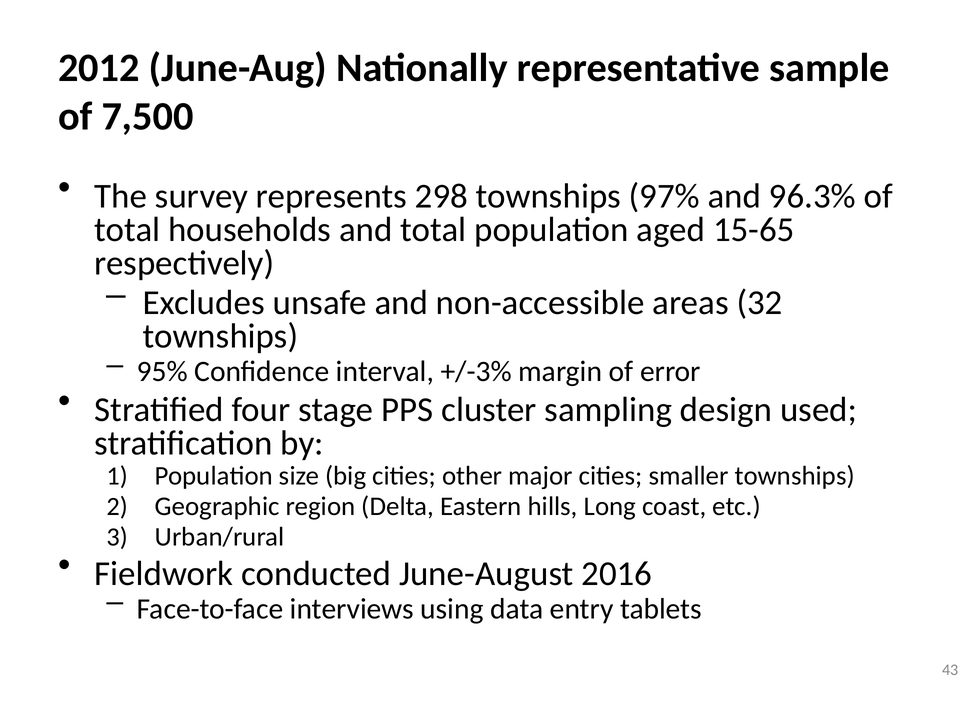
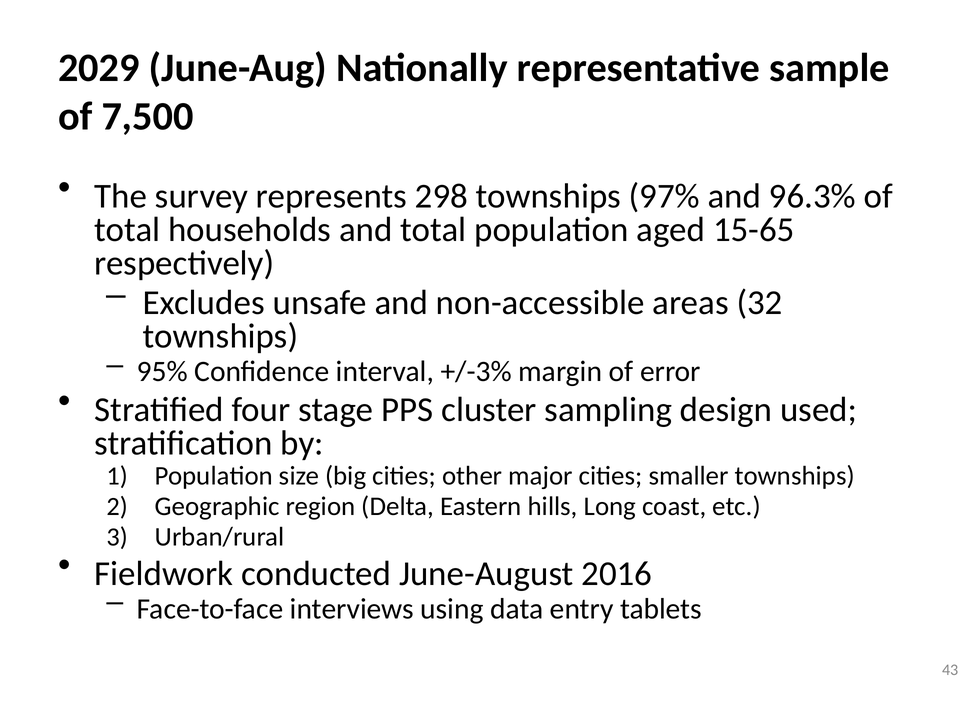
2012: 2012 -> 2029 (99, 68)
